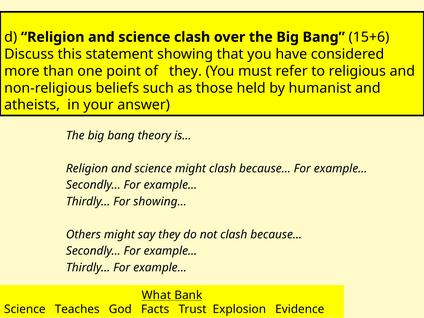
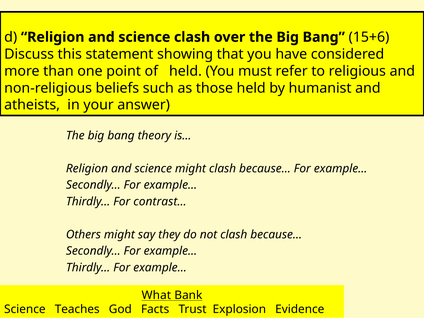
of they: they -> held (185, 71)
showing…: showing… -> contrast… (160, 202)
